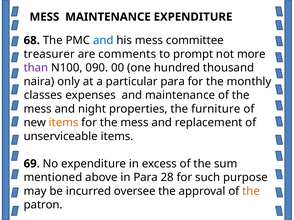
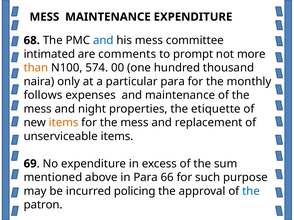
treasurer: treasurer -> intimated (49, 54)
than colour: purple -> orange (36, 68)
090: 090 -> 574 (97, 68)
classes: classes -> follows (43, 95)
furniture: furniture -> etiquette (216, 109)
28: 28 -> 66 (167, 178)
oversee: oversee -> policing (135, 191)
the colour: orange -> blue (251, 191)
